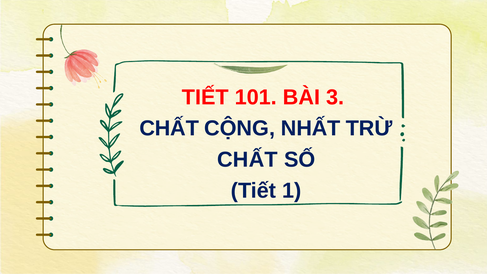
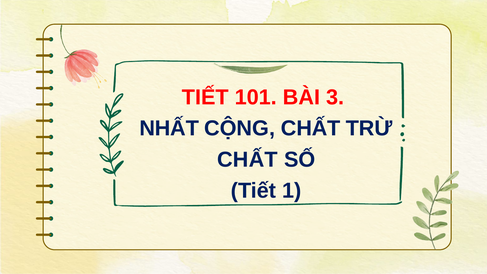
CHẤT: CHẤT -> NHẤT (169, 128)
CỘNG NHẤT: NHẤT -> CHẤT (311, 128)
